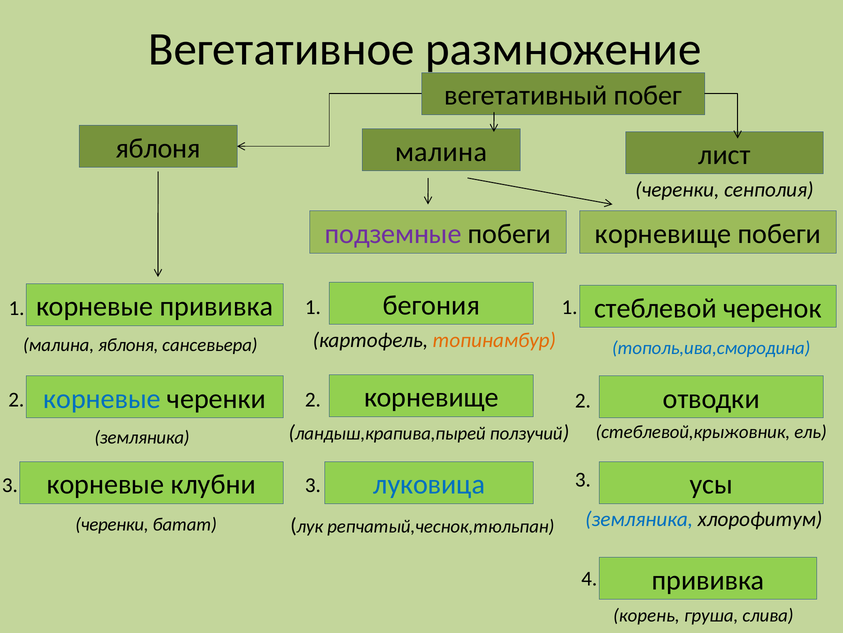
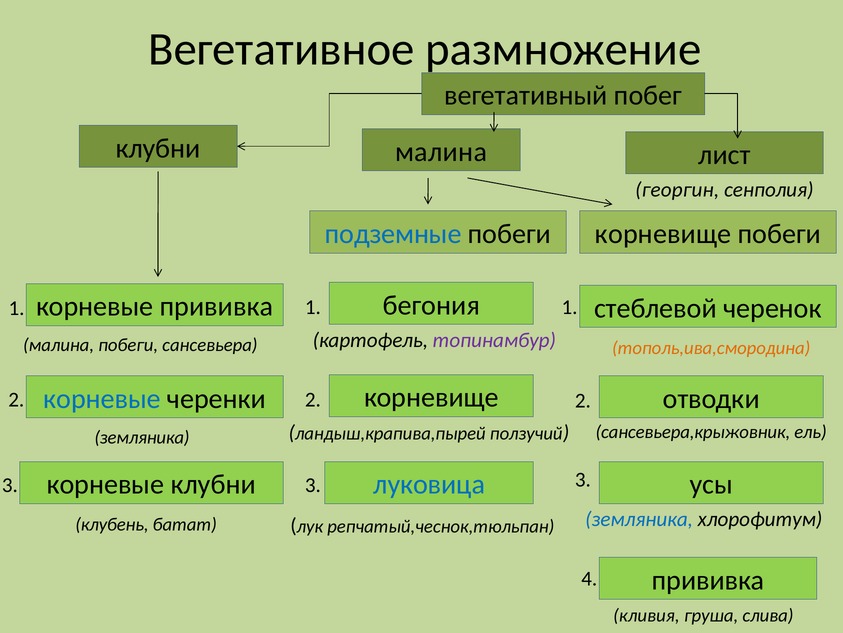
яблоня: яблоня -> клубни (158, 148)
черенки: черенки -> георгин (677, 189)
подземные colour: purple -> blue (393, 234)
топинамбур colour: orange -> purple (494, 340)
малина яблоня: яблоня -> побеги (128, 345)
тополь,ива,смородина colour: blue -> orange (711, 348)
стеблевой,крыжовник: стеблевой,крыжовник -> сансевьера,крыжовник (693, 432)
черенки: черенки -> клубень (112, 524)
корень: корень -> кливия (646, 615)
